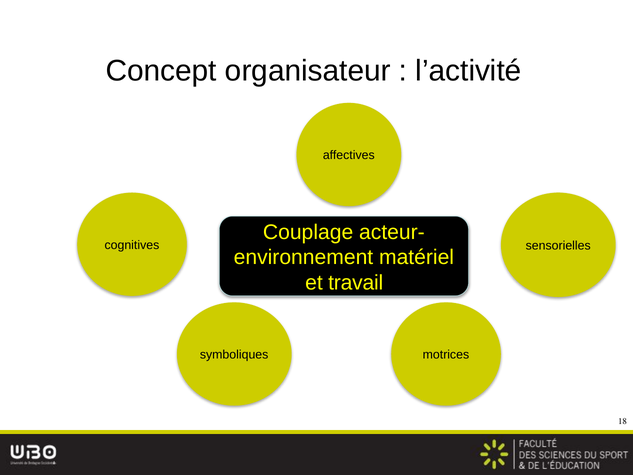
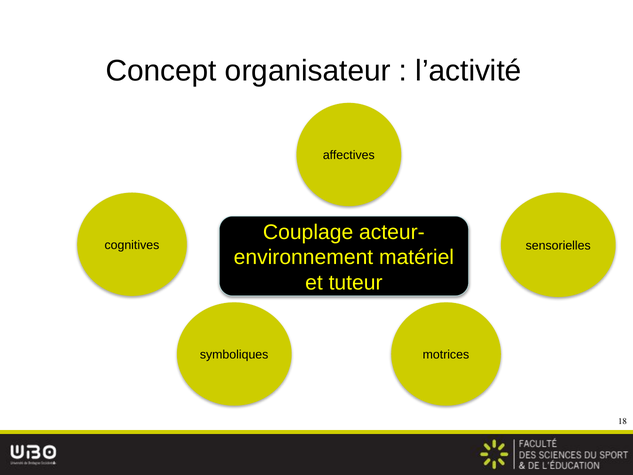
travail: travail -> tuteur (356, 283)
